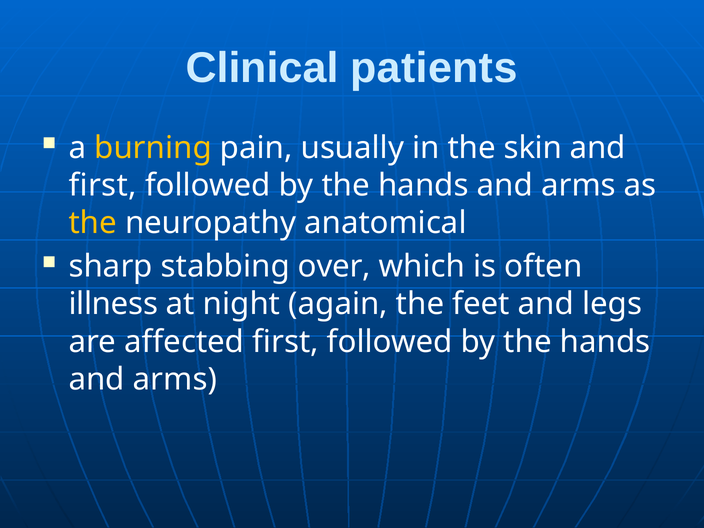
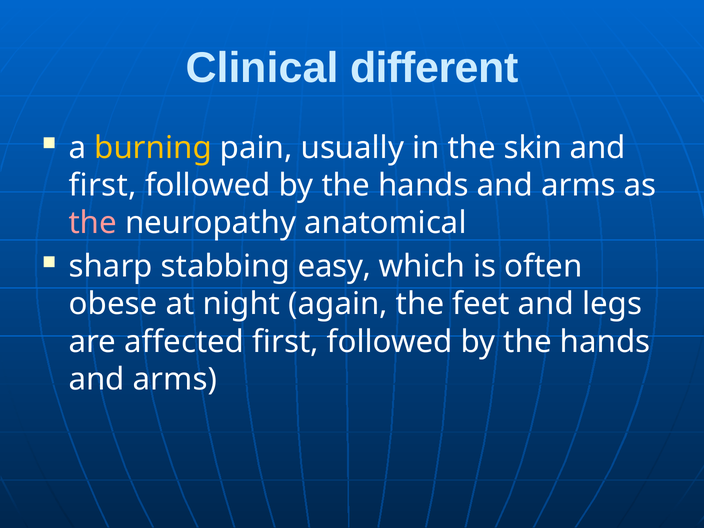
patients: patients -> different (434, 68)
the colour: yellow -> pink (93, 223)
over: over -> easy (334, 267)
illness: illness -> obese (113, 304)
